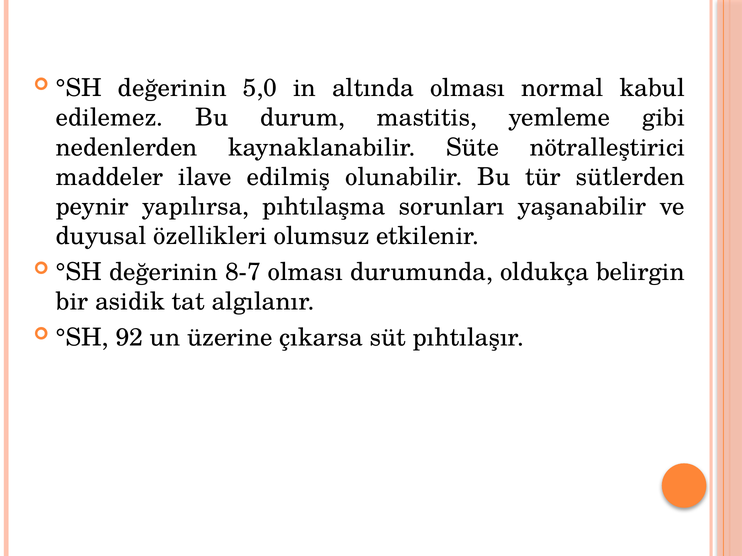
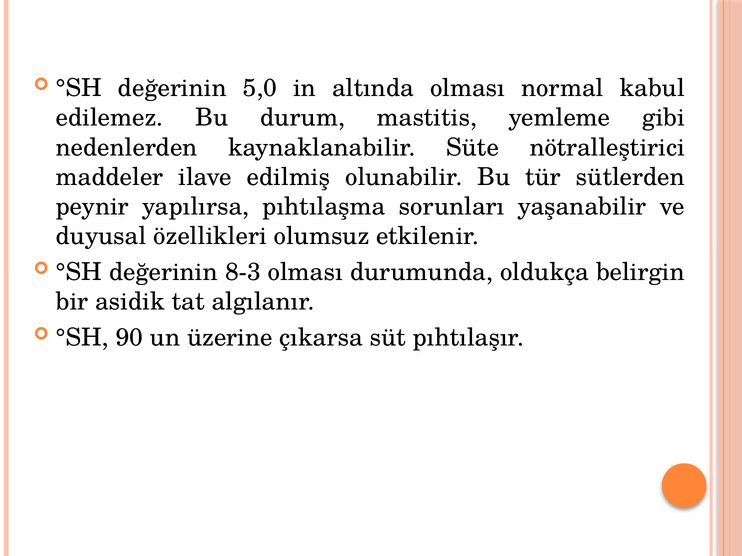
8-7: 8-7 -> 8-3 (243, 272)
92: 92 -> 90 (129, 338)
